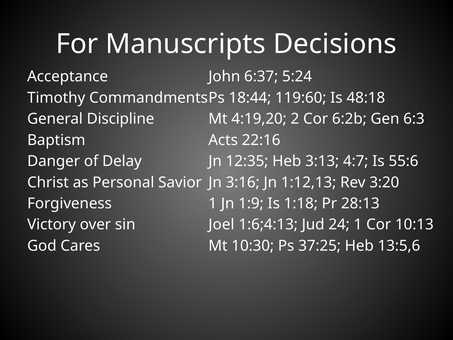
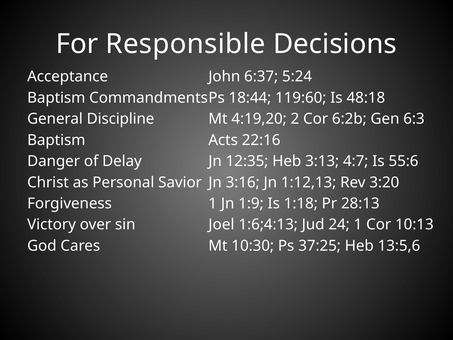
Manuscripts: Manuscripts -> Responsible (186, 44)
Timothy: Timothy -> Baptism (56, 98)
